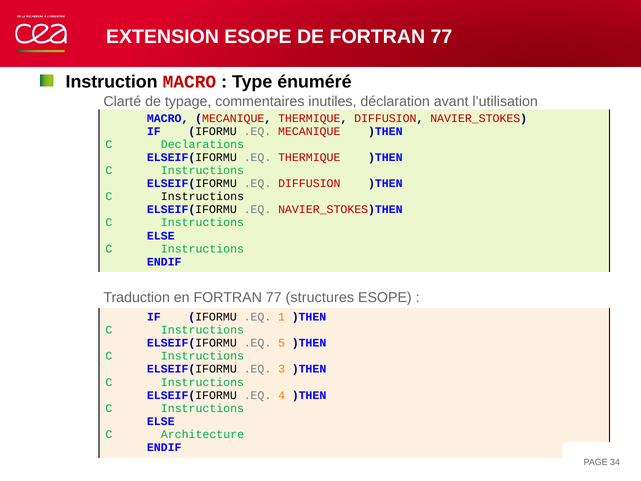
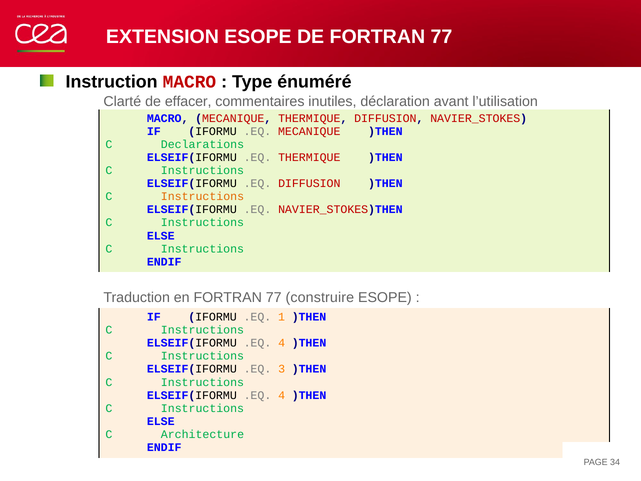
typage: typage -> effacer (188, 101)
Instructions colour: black -> orange (202, 197)
structures: structures -> construire (320, 297)
5: 5 -> 4 (282, 343)
